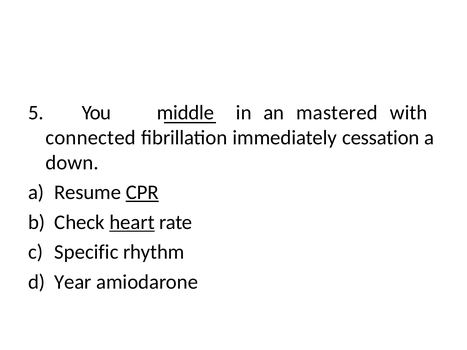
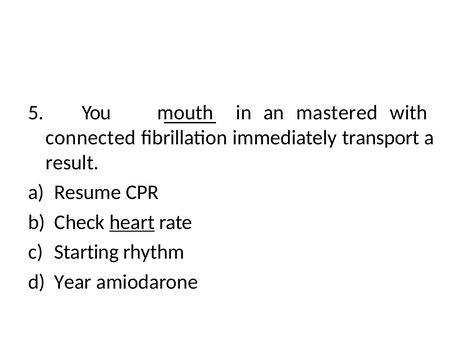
middle: middle -> mouth (185, 113)
cessation: cessation -> transport (381, 138)
down: down -> result (72, 163)
CPR underline: present -> none (142, 193)
Specific: Specific -> Starting (87, 252)
